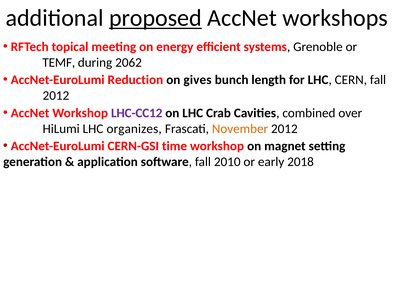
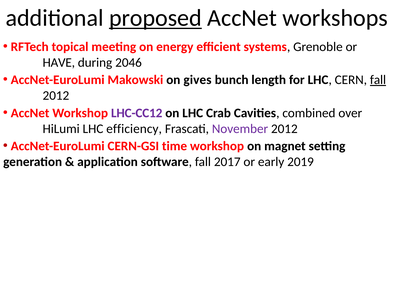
TEMF: TEMF -> HAVE (59, 63)
2062: 2062 -> 2046 (129, 63)
Reduction: Reduction -> Makowski (135, 80)
fall underline: none -> present (378, 80)
organizes: organizes -> efficiency (134, 129)
November colour: orange -> purple (240, 129)
2010: 2010 -> 2017 (227, 162)
2018: 2018 -> 2019 (301, 162)
